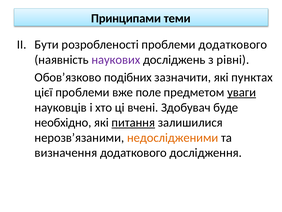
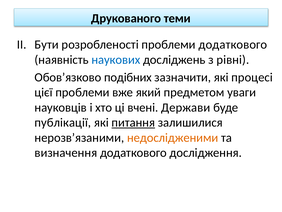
Принципами: Принципами -> Друкованого (126, 18)
наукових colour: purple -> blue (116, 60)
пунктах: пунктах -> процесі (252, 77)
поле: поле -> який (148, 92)
уваги underline: present -> none (242, 92)
Здобувач: Здобувач -> Держави (186, 107)
необхідно: необхідно -> публікації (63, 122)
